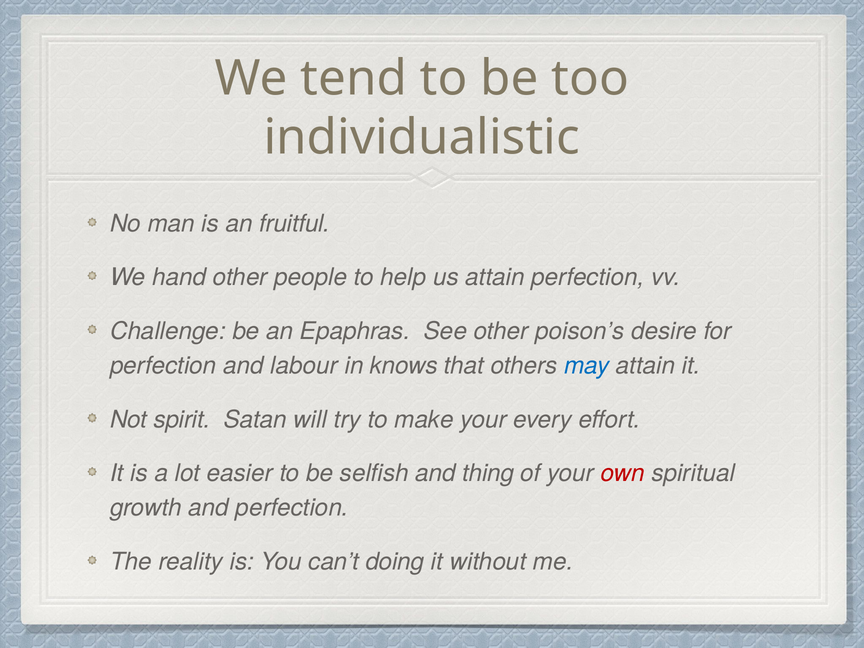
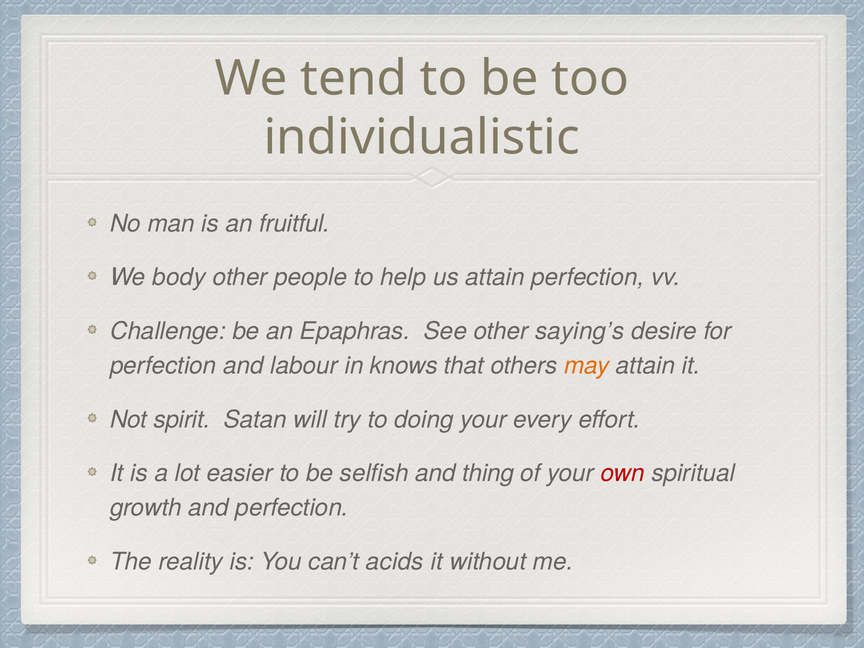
hand: hand -> body (179, 277)
poison’s: poison’s -> saying’s (580, 331)
may colour: blue -> orange (587, 366)
make: make -> doing (424, 419)
doing: doing -> acids (395, 562)
